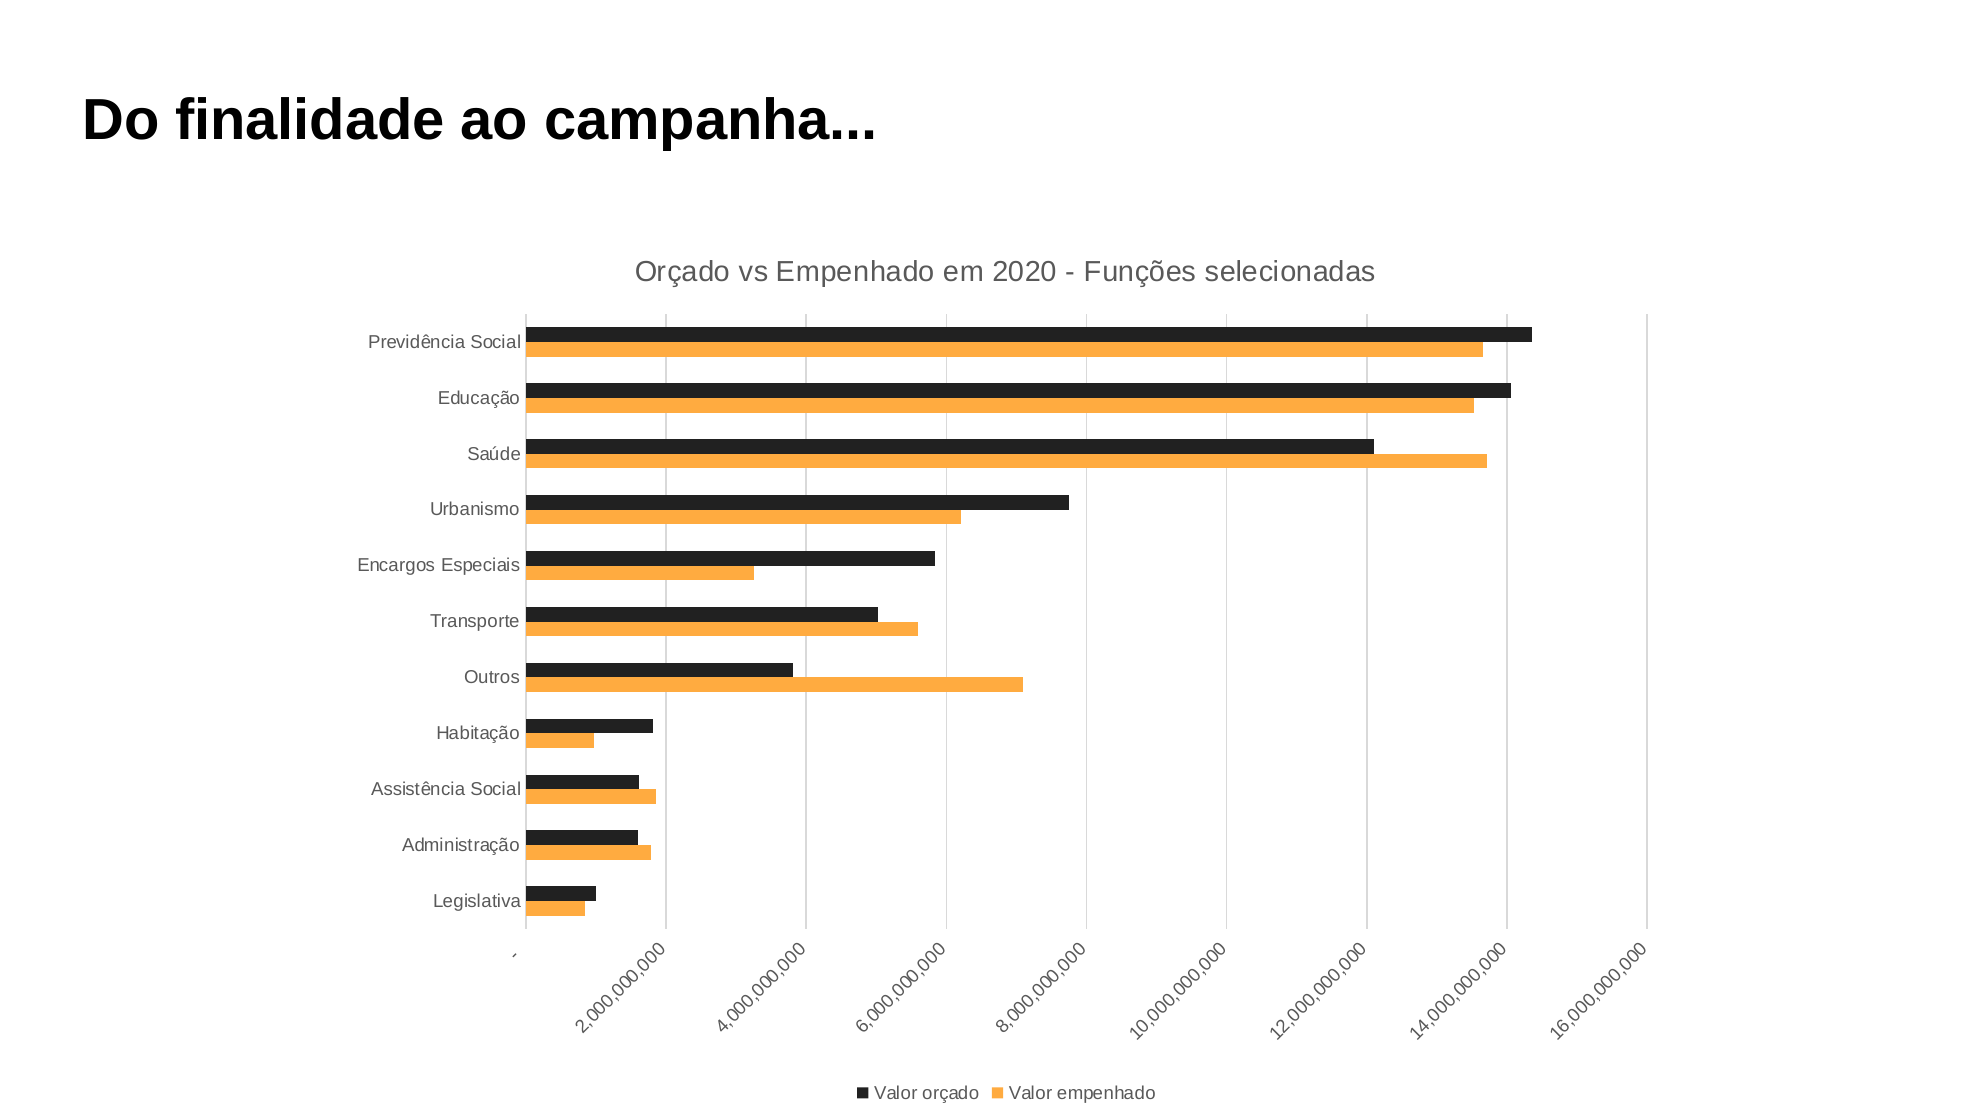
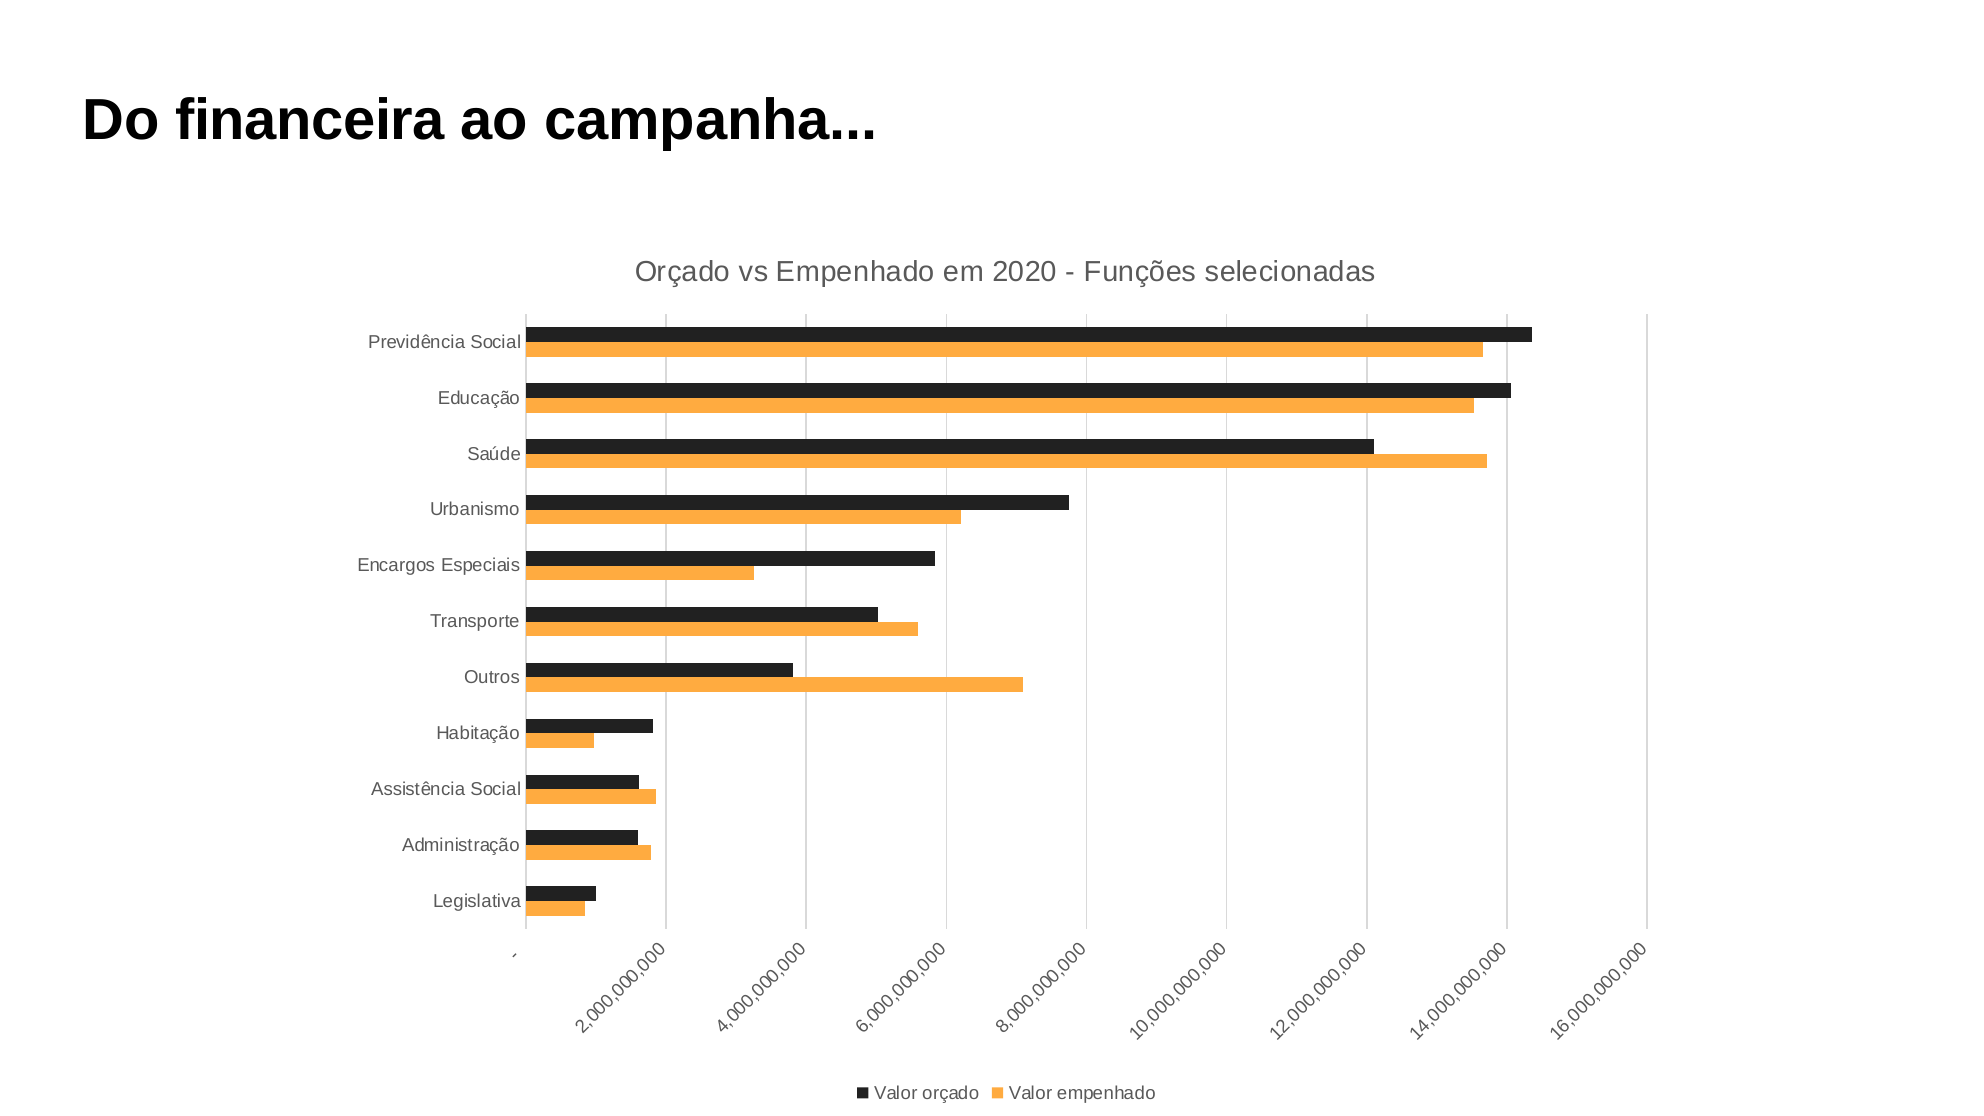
finalidade: finalidade -> financeira (310, 120)
